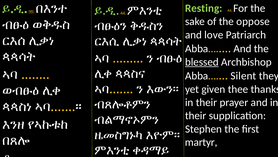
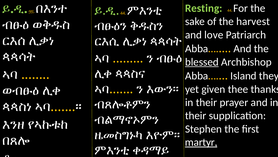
oppose: oppose -> harvest (253, 21)
Silent: Silent -> Island (243, 76)
martyr underline: none -> present (201, 142)
